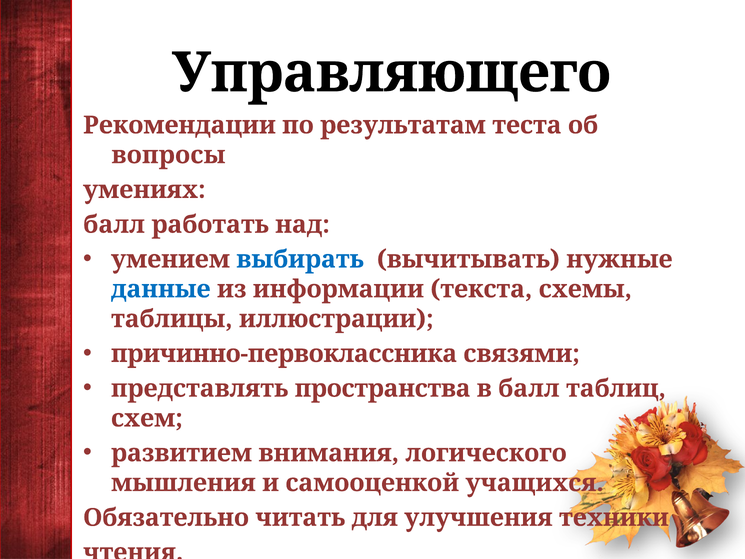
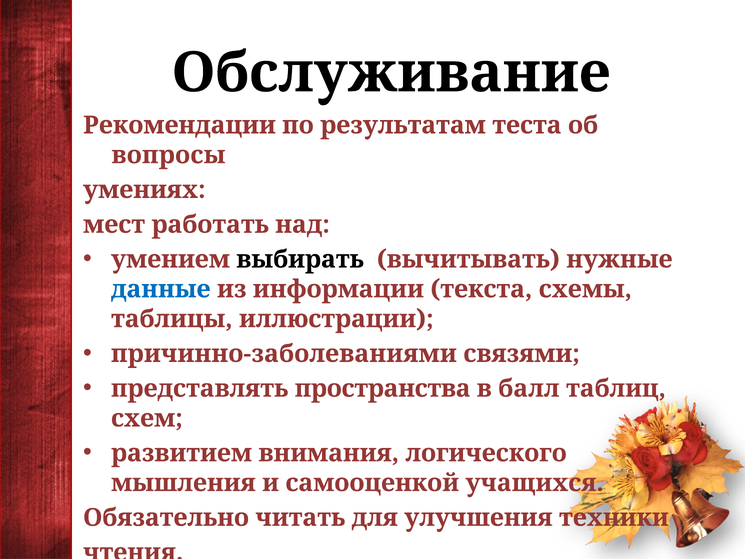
Управляющего: Управляющего -> Обслуживание (391, 73)
балл: балл -> мест (114, 224)
выбирать colour: blue -> black (300, 259)
причинно-первоклассника: причинно-первоклассника -> причинно-заболеваниями (284, 354)
